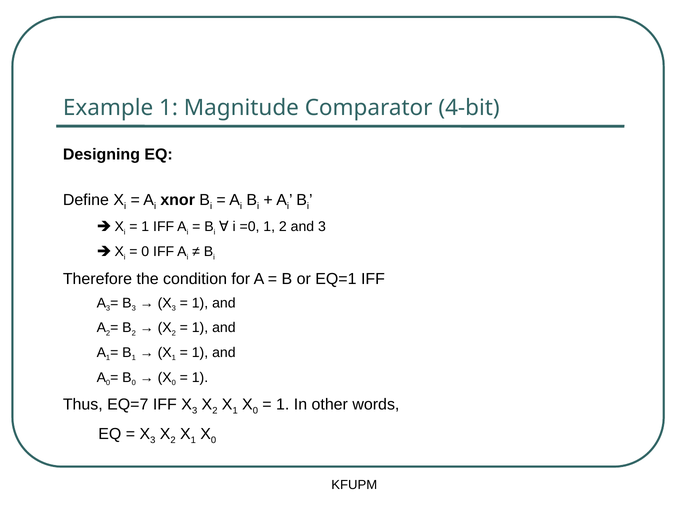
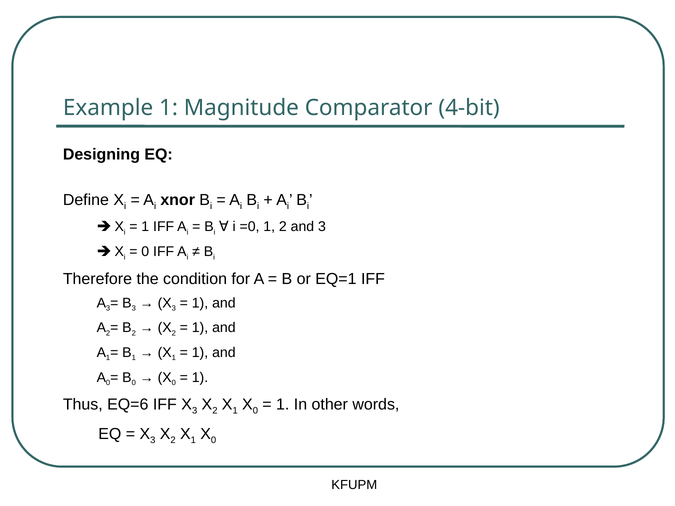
EQ=7: EQ=7 -> EQ=6 (128, 405)
